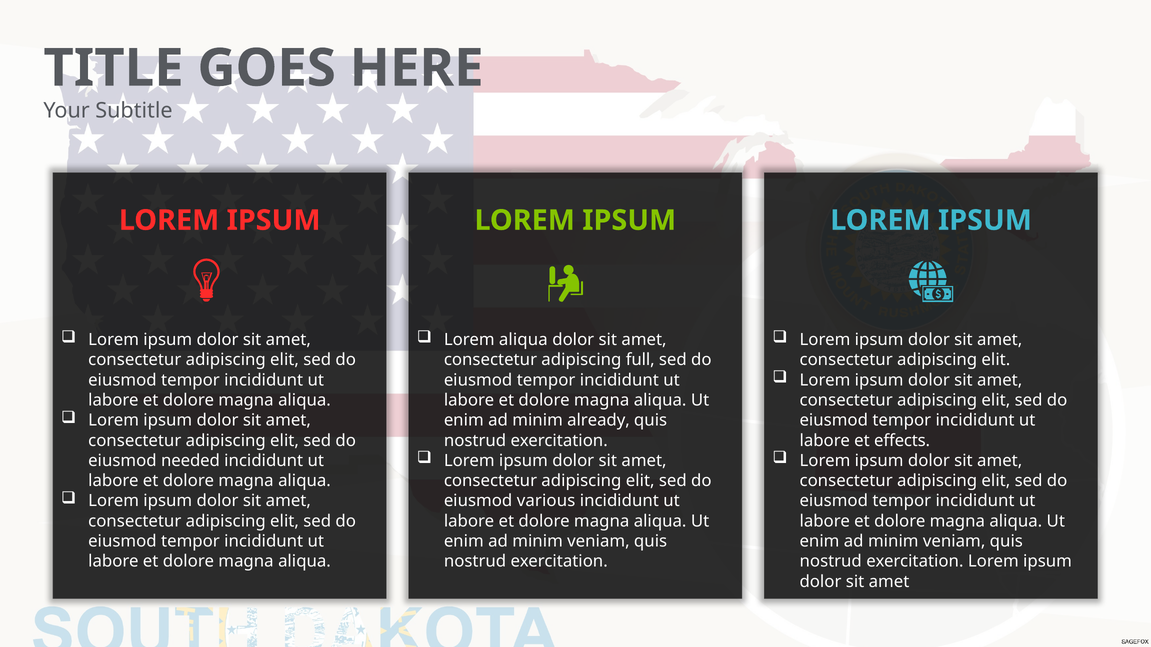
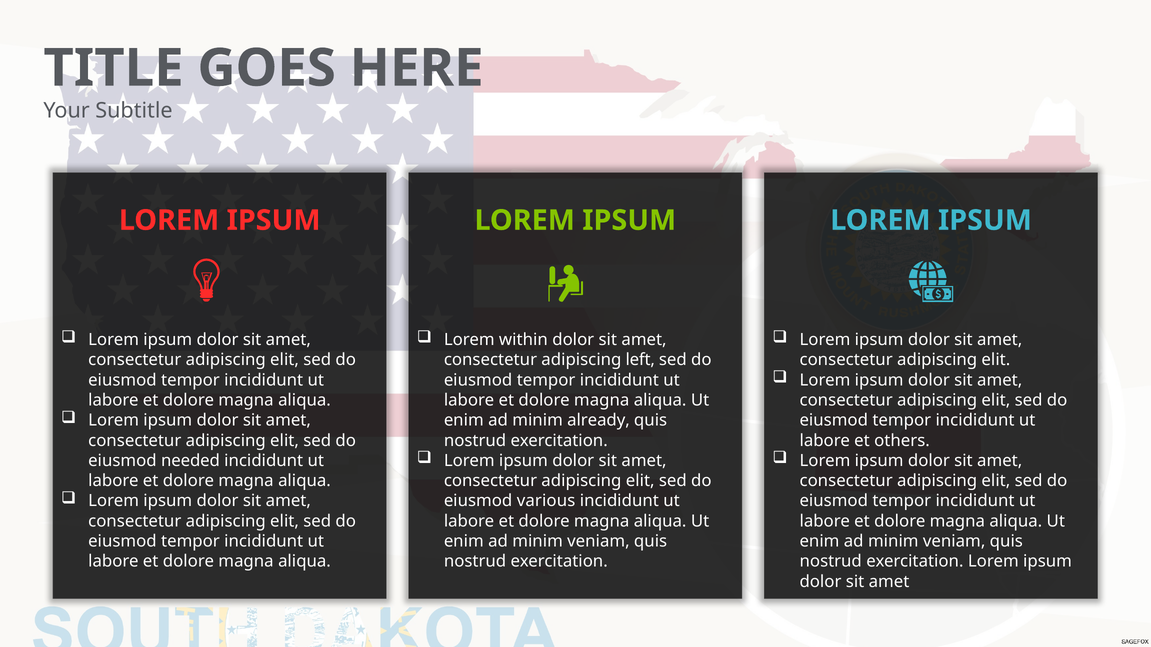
Lorem aliqua: aliqua -> within (523, 340)
full: full -> left (640, 360)
effects: effects -> others (902, 441)
